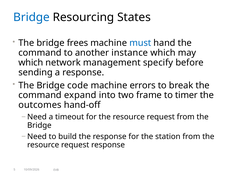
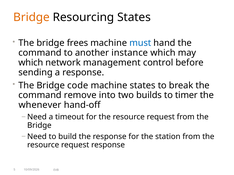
Bridge colour: blue -> orange (32, 17)
specify: specify -> control (158, 63)
machine errors: errors -> states (143, 86)
expand: expand -> remove (80, 95)
frame: frame -> builds (149, 95)
outcomes: outcomes -> whenever (40, 105)
